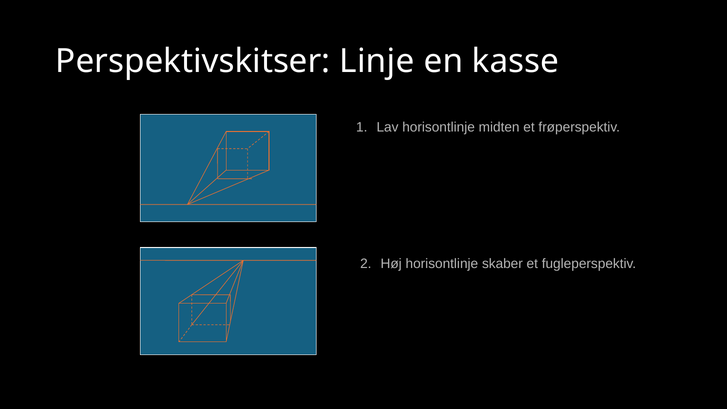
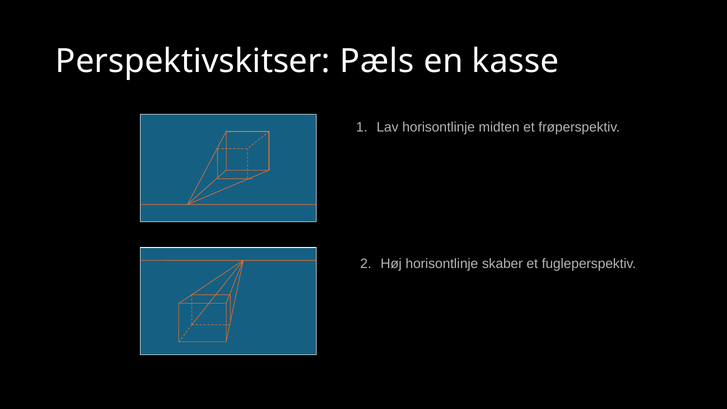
Linje: Linje -> Pæls (377, 61)
